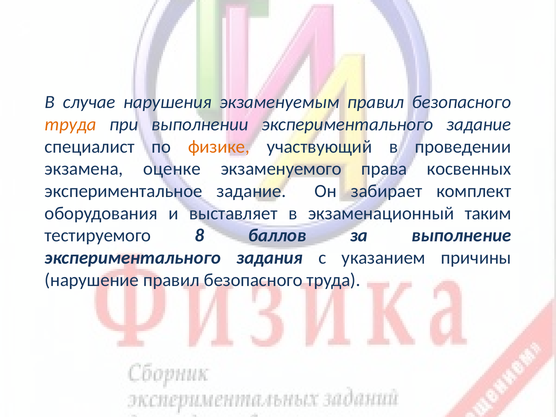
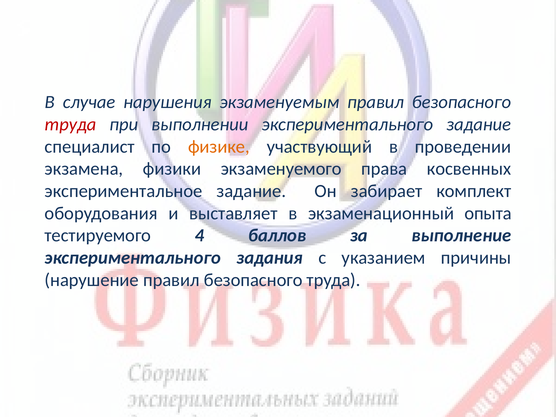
труда colour: orange -> red (70, 124)
оценке: оценке -> физики (172, 169)
таким: таким -> опыта (488, 213)
8: 8 -> 4 (200, 236)
